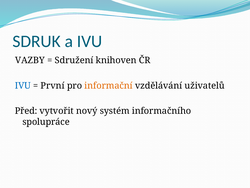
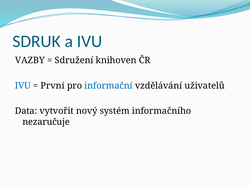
informační colour: orange -> blue (109, 85)
Před: Před -> Data (26, 111)
spolupráce: spolupráce -> nezaručuje (46, 122)
